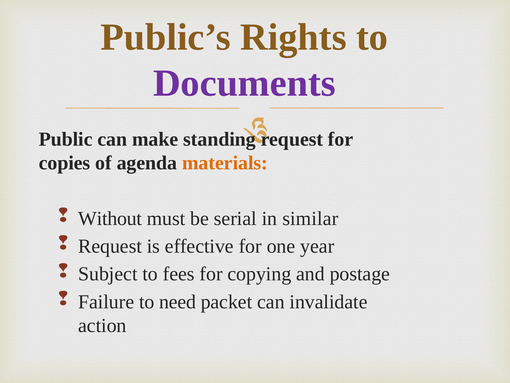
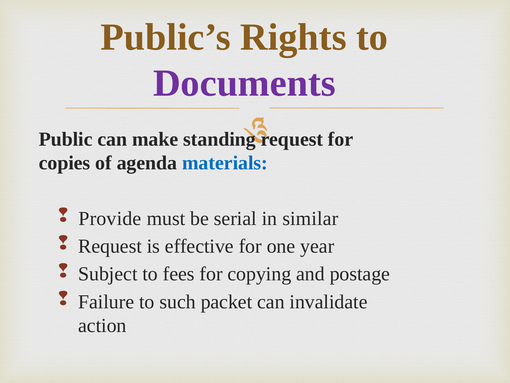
materials colour: orange -> blue (225, 163)
Without: Without -> Provide (110, 218)
need: need -> such (178, 301)
